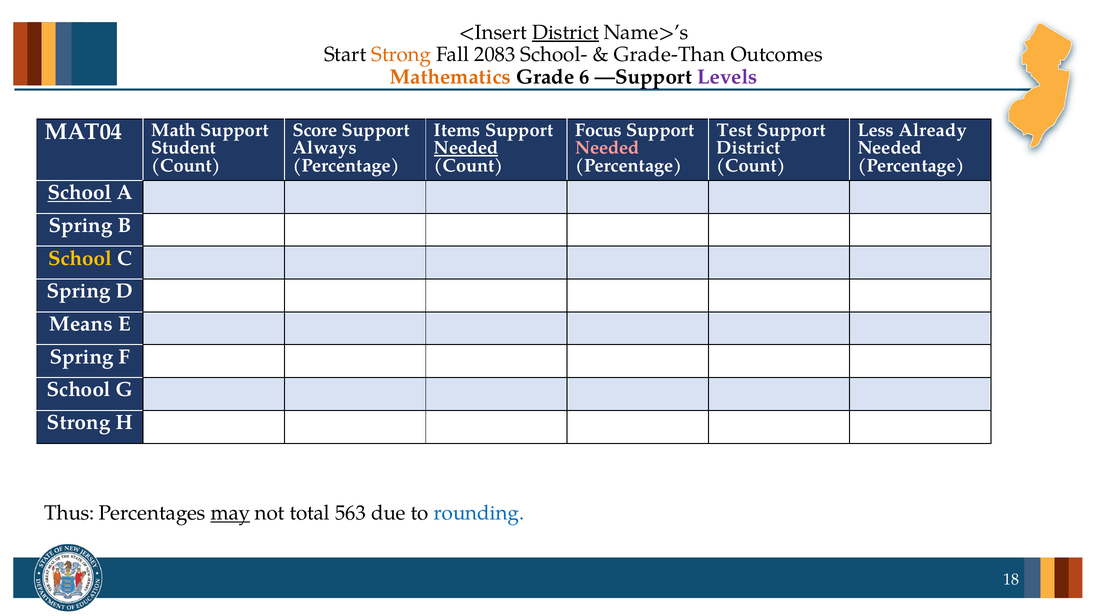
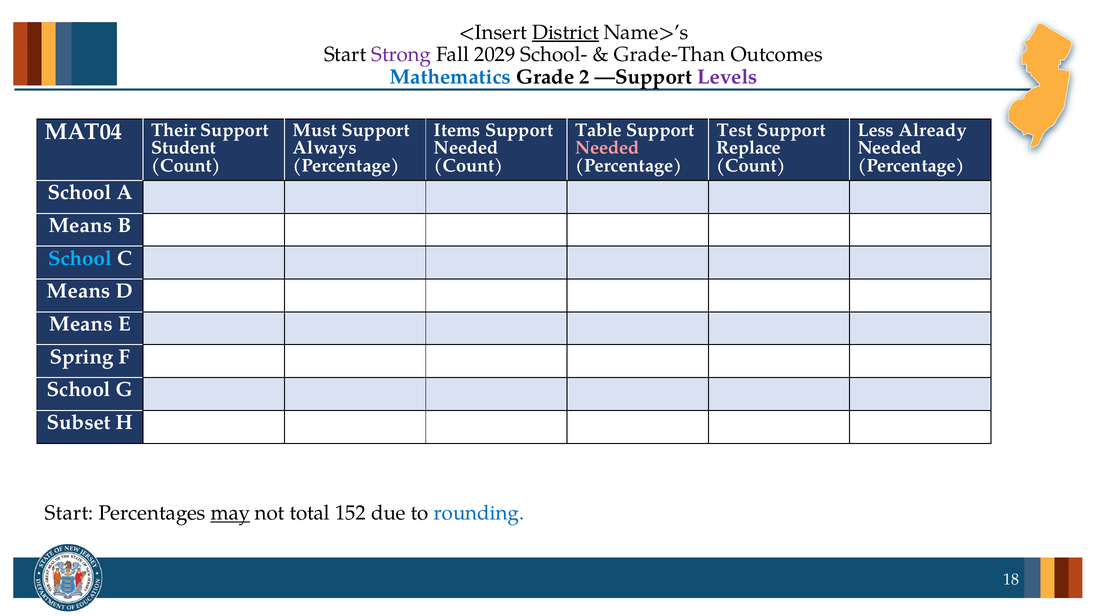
Strong colour: orange -> purple (401, 55)
2083: 2083 -> 2029 (495, 55)
Mathematics colour: orange -> blue (450, 77)
6: 6 -> 2 (585, 77)
Score: Score -> Must (315, 130)
Focus: Focus -> Table (599, 130)
Math: Math -> Their (174, 130)
Needed underline: present -> none (466, 148)
District: District -> Replace (749, 148)
School underline: present -> none (79, 193)
Spring: Spring -> Means (80, 226)
School colour: yellow -> light blue (80, 258)
Spring: Spring -> Means (79, 291)
Strong: Strong -> Subset (79, 423)
Thus: Thus -> Start (69, 514)
563: 563 -> 152 (350, 514)
